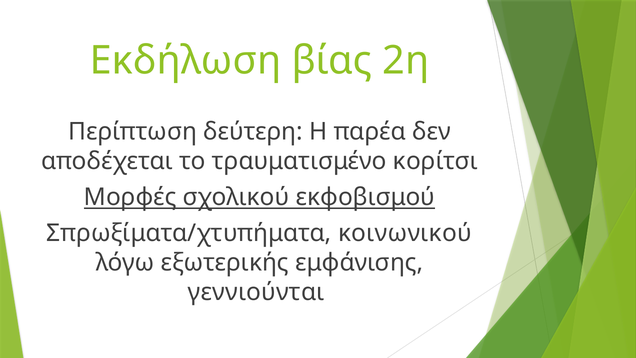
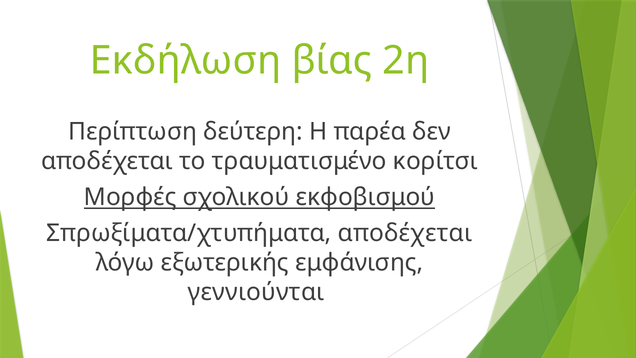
Σπρωξίματα/χτυπήματα κοινωνικού: κοινωνικού -> αποδέχεται (405, 233)
